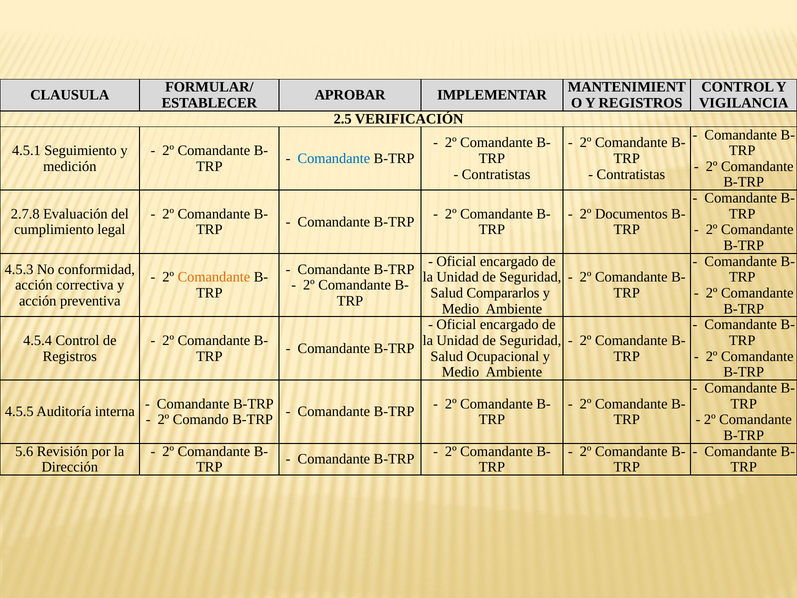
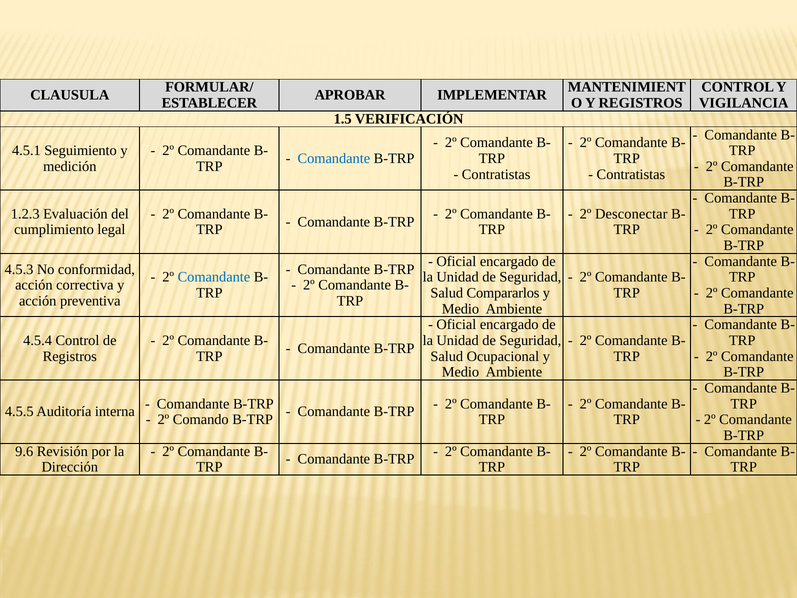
2.5: 2.5 -> 1.5 (343, 119)
2.7.8: 2.7.8 -> 1.2.3 (25, 214)
Documentos: Documentos -> Desconectar (631, 214)
Comandante colour: orange -> blue (214, 277)
5.6: 5.6 -> 9.6 (24, 451)
